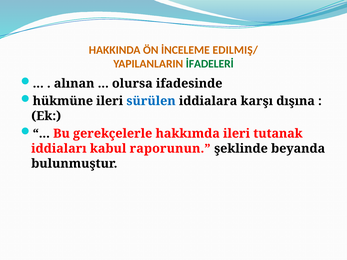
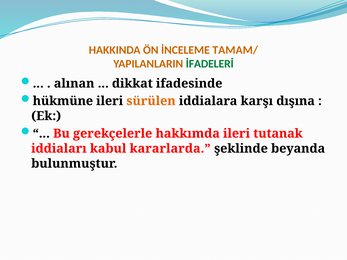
EDILMIŞ/: EDILMIŞ/ -> TAMAM/ (235, 50)
olursa: olursa -> dikkat (132, 84)
sürülen colour: blue -> orange (151, 101)
raporunun: raporunun -> kararlarda (170, 149)
